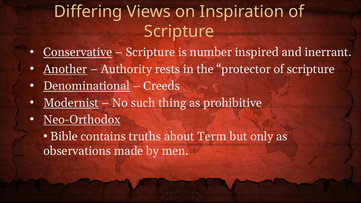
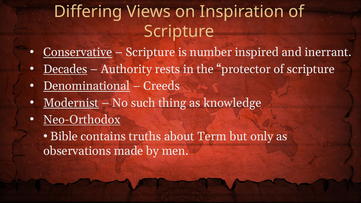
Another: Another -> Decades (65, 69)
prohibitive: prohibitive -> knowledge (233, 103)
